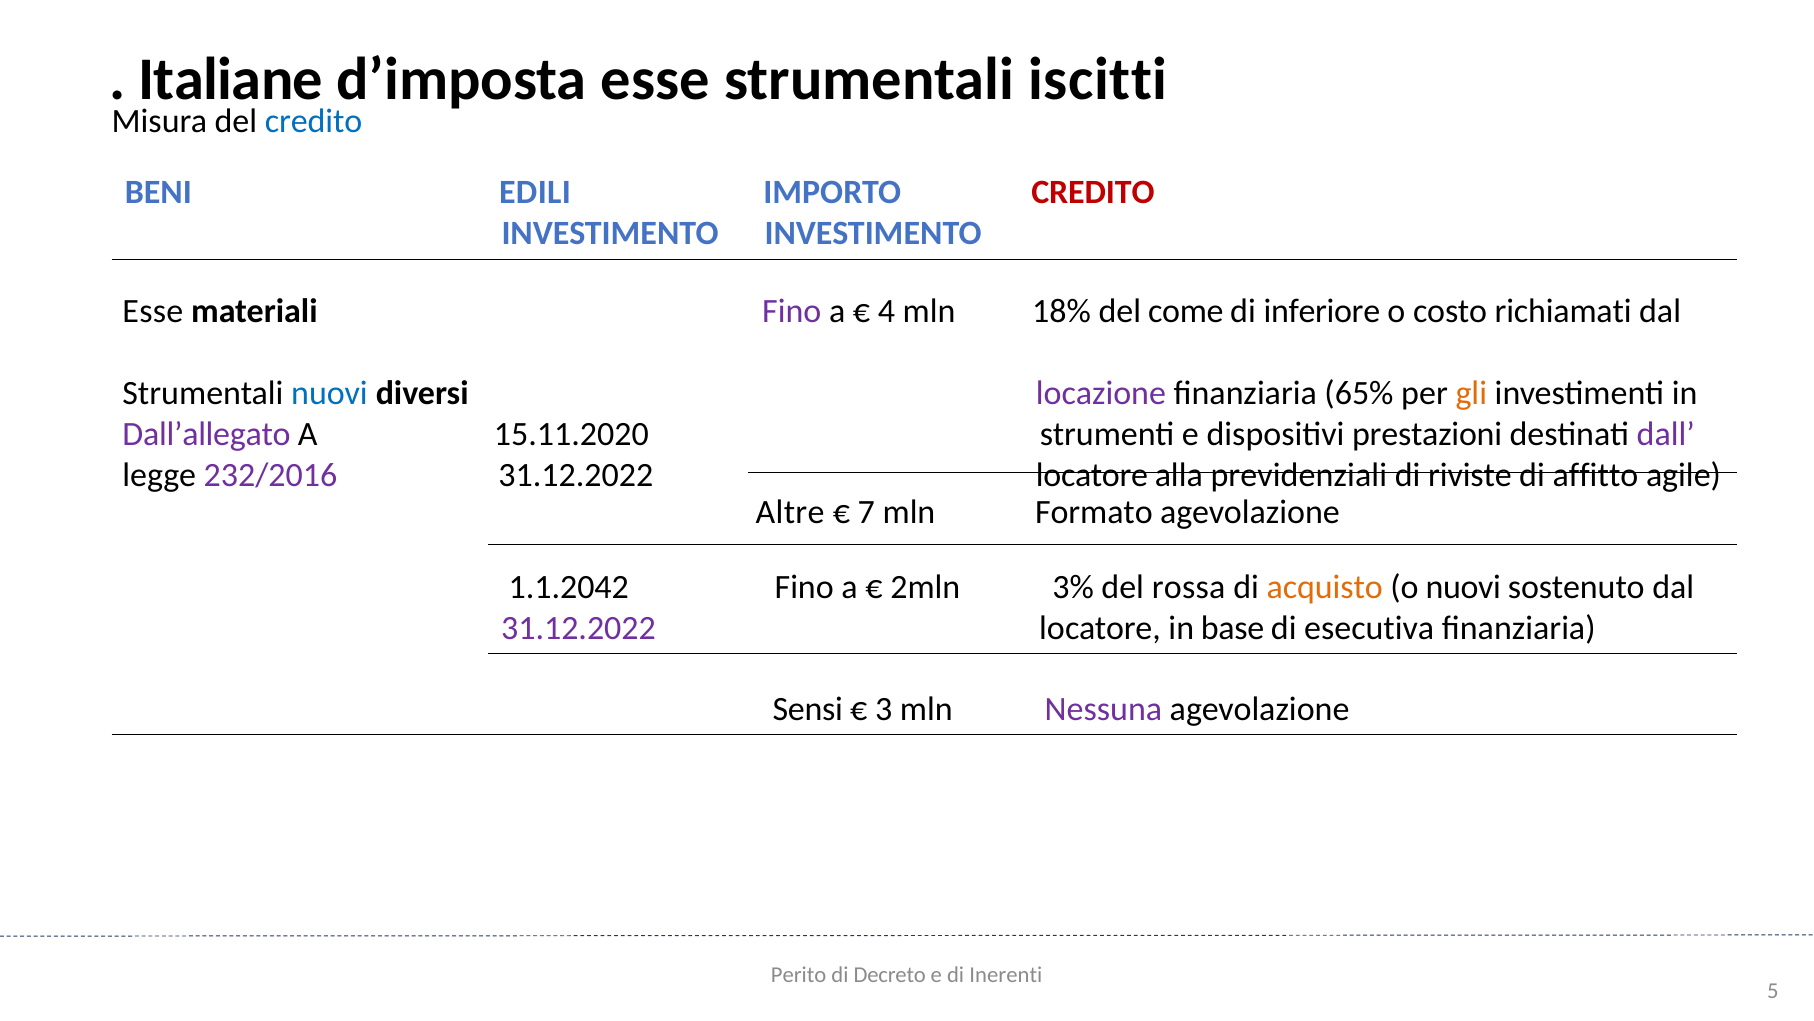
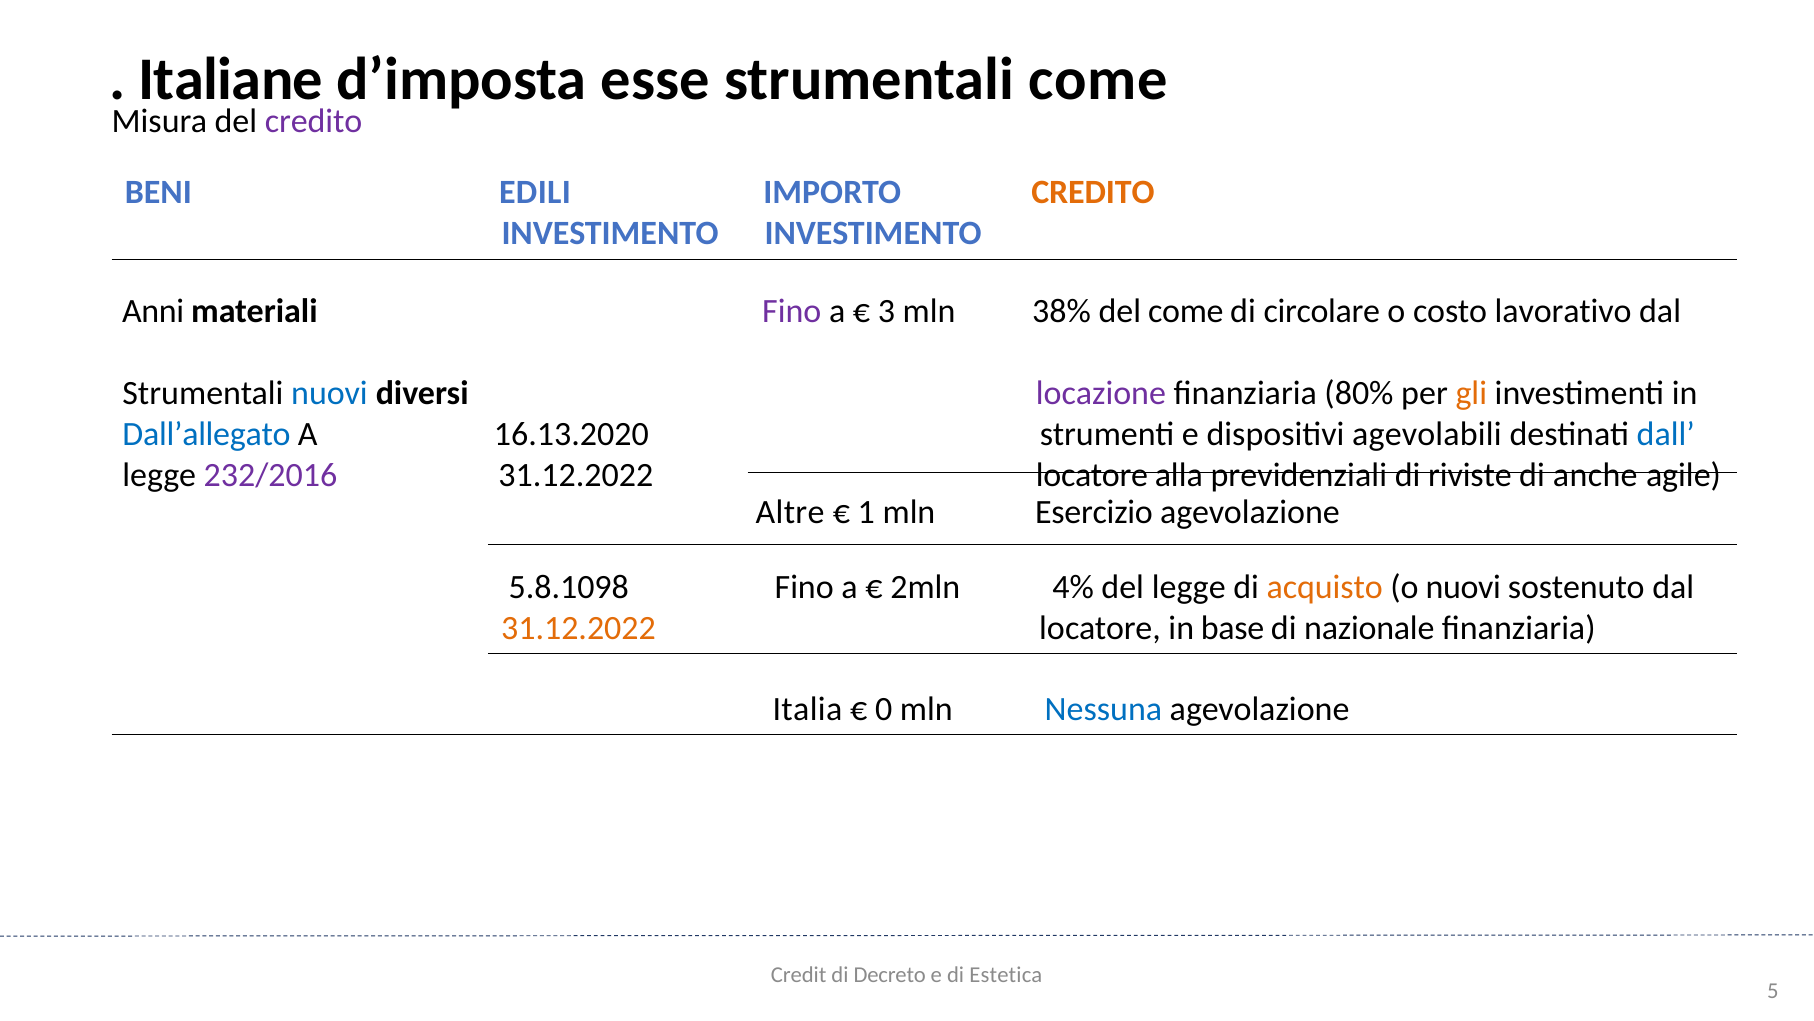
strumentali iscitti: iscitti -> come (1098, 79)
credito colour: blue -> purple (314, 121)
CREDITO colour: red -> orange (1093, 192)
Esse: Esse -> Anni (153, 311)
4: 4 -> 3 (886, 311)
18%: 18% -> 38% (1061, 311)
inferiore: inferiore -> circolare (1322, 311)
richiamati: richiamati -> lavorativo (1563, 311)
65%: 65% -> 80% (1359, 393)
Dall’allegato colour: purple -> blue (207, 434)
15.11.2020: 15.11.2020 -> 16.13.2020 (571, 434)
prestazioni: prestazioni -> agevolabili (1427, 434)
dall colour: purple -> blue (1666, 434)
affitto: affitto -> anche (1595, 475)
7: 7 -> 1 (866, 512)
Formato: Formato -> Esercizio (1094, 512)
1.1.2042: 1.1.2042 -> 5.8.1098 (569, 587)
3%: 3% -> 4% (1073, 587)
del rossa: rossa -> legge (1189, 587)
31.12.2022 colour: purple -> orange (578, 628)
esecutiva: esecutiva -> nazionale (1369, 628)
Sensi: Sensi -> Italia (807, 708)
3: 3 -> 0 (884, 708)
Nessuna colour: purple -> blue (1104, 708)
Perito: Perito -> Credit (799, 974)
Inerenti: Inerenti -> Estetica (1006, 974)
